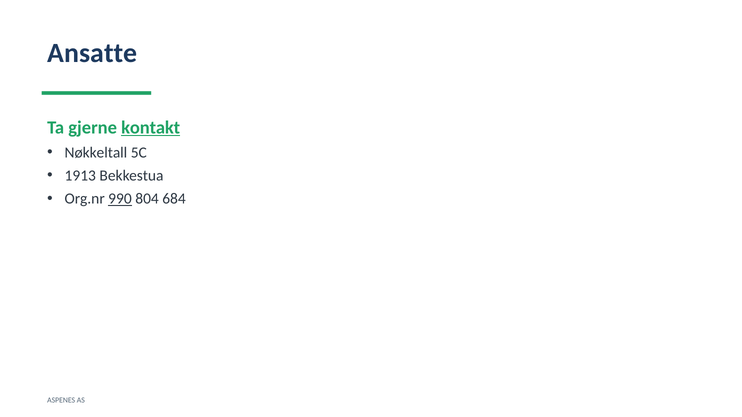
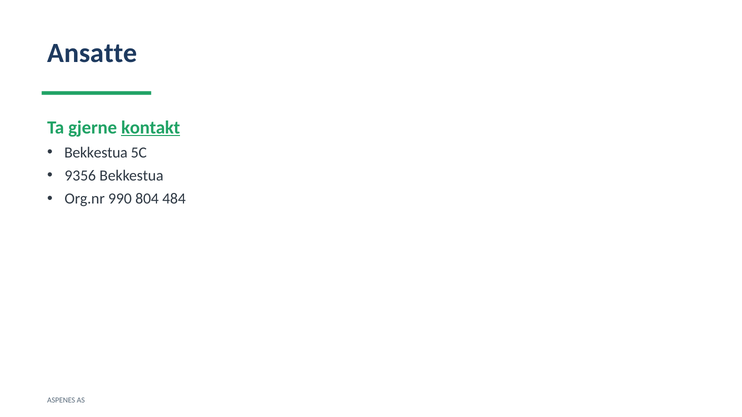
Nøkkeltall: Nøkkeltall -> Bekkestua (96, 153)
1913: 1913 -> 9356 (80, 176)
990 underline: present -> none (120, 199)
684: 684 -> 484 (174, 199)
